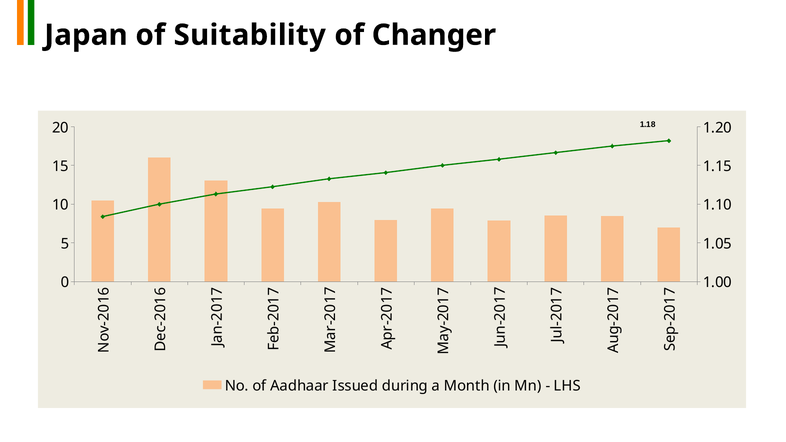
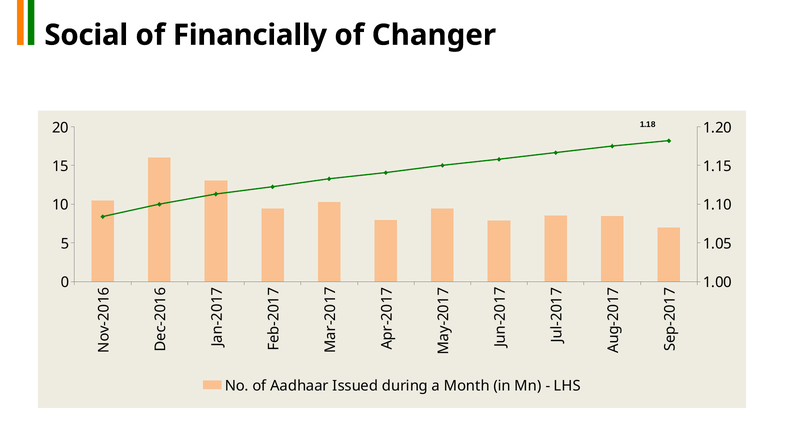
Japan: Japan -> Social (86, 35)
Suitability: Suitability -> Financially (250, 35)
